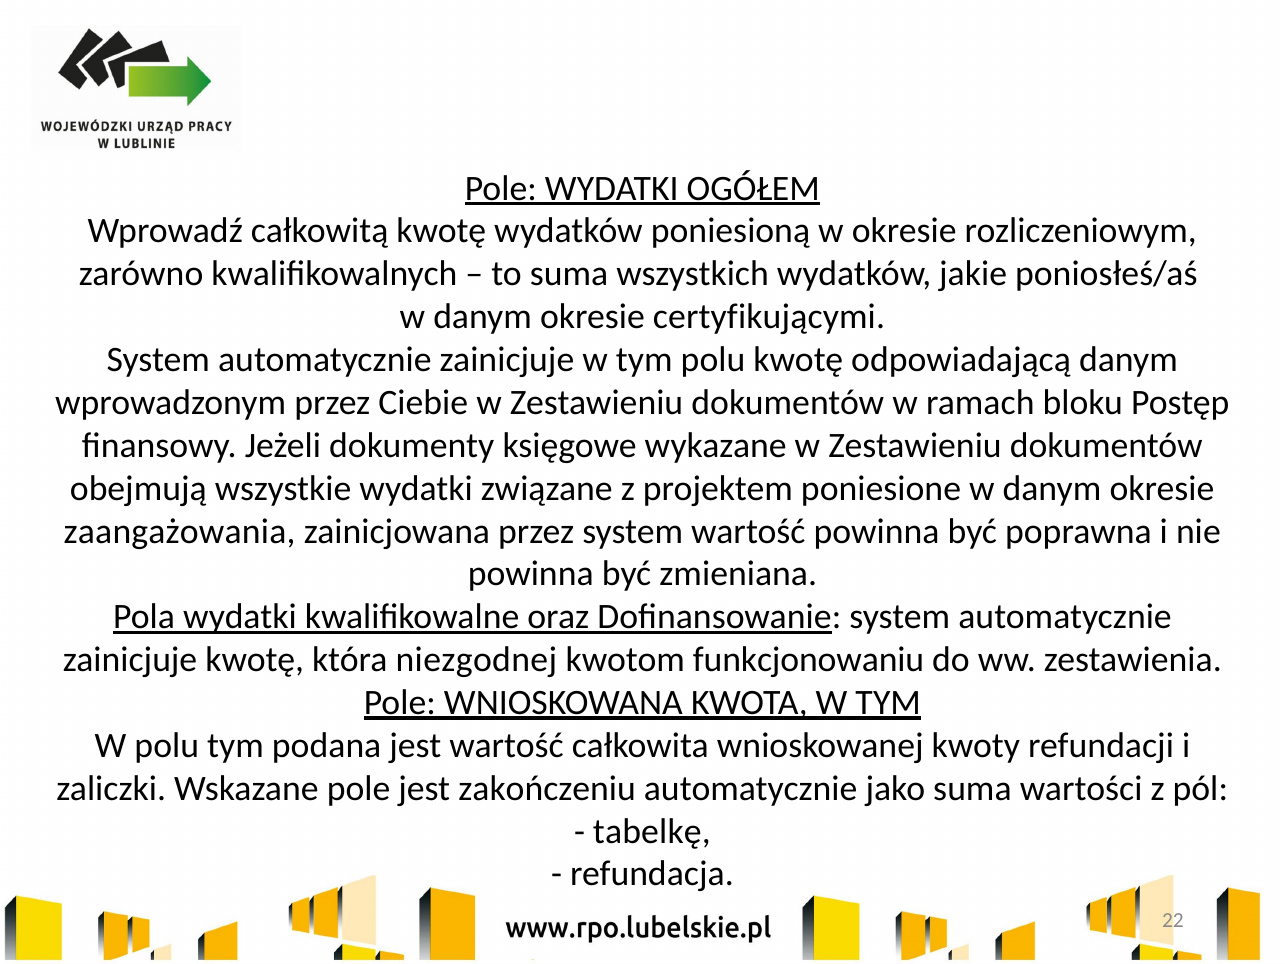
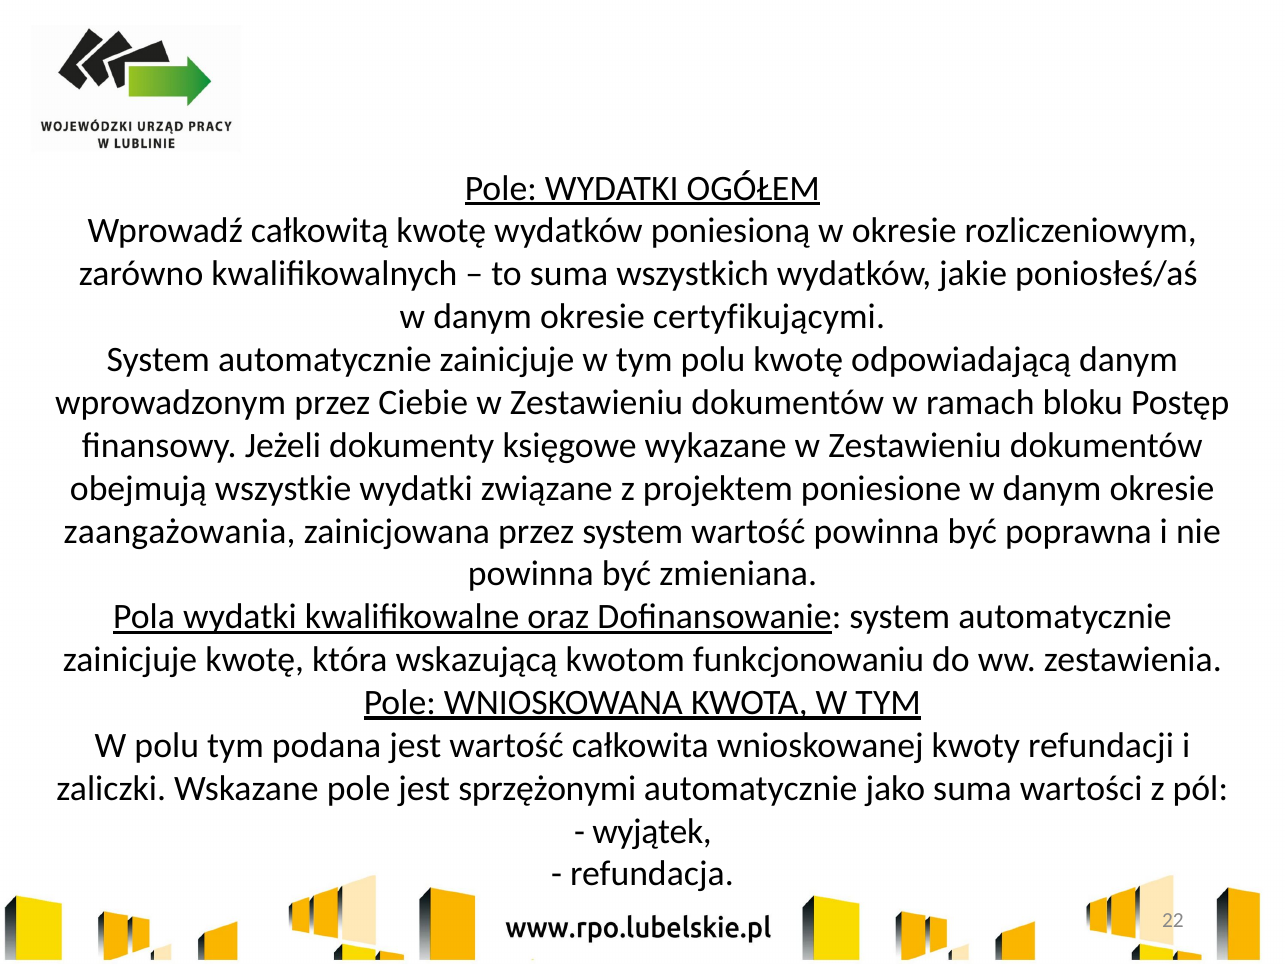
niezgodnej: niezgodnej -> wskazującą (477, 660)
zakończeniu: zakończeniu -> sprzężonymi (547, 788)
tabelkę: tabelkę -> wyjątek (652, 831)
